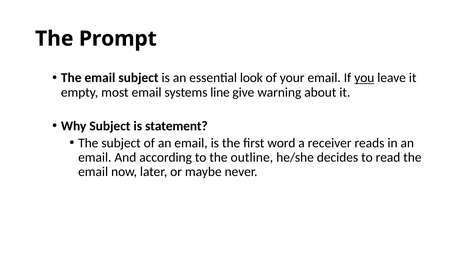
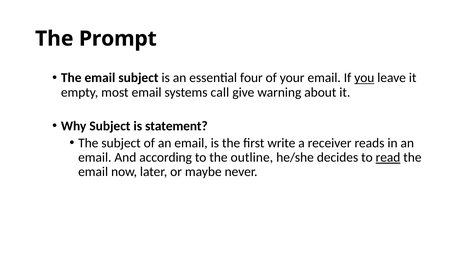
look: look -> four (251, 78)
line: line -> call (220, 92)
word: word -> write (281, 143)
read underline: none -> present (388, 157)
